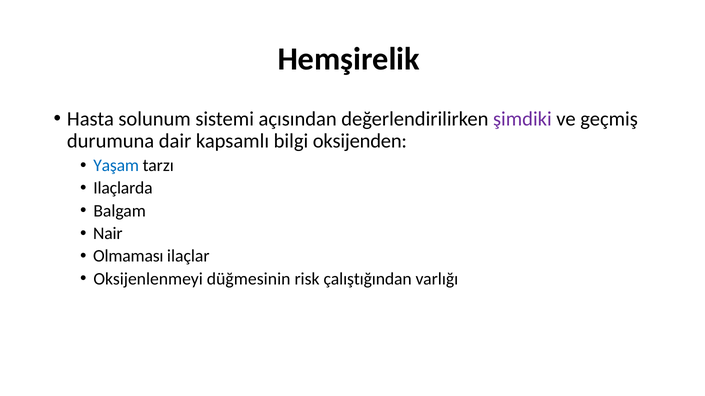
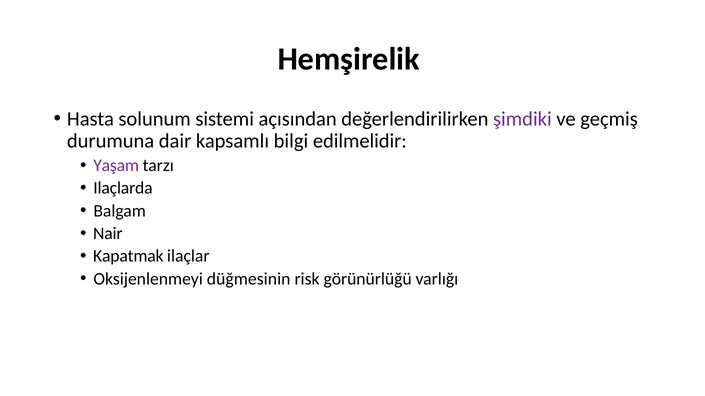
oksijenden: oksijenden -> edilmelidir (360, 141)
Yaşam colour: blue -> purple (116, 166)
Olmaması: Olmaması -> Kapatmak (128, 256)
çalıştığından: çalıştığından -> görünürlüğü (368, 279)
